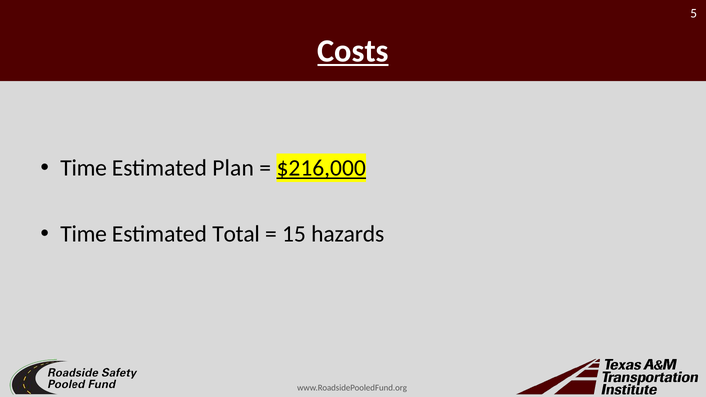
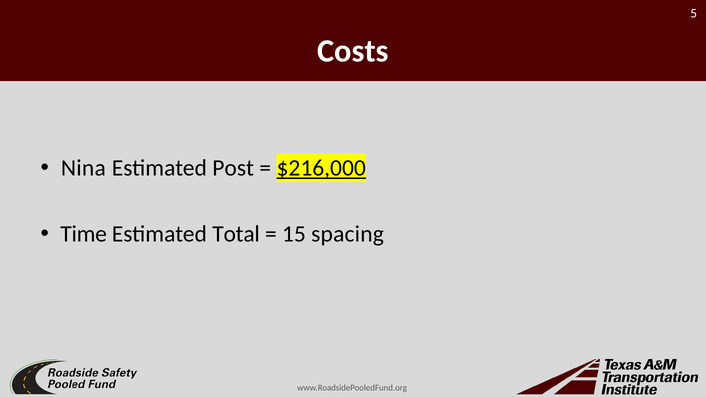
Costs underline: present -> none (353, 51)
Time: Time -> Nina (83, 168)
Plan: Plan -> Post (233, 168)
hazards: hazards -> spacing (348, 234)
